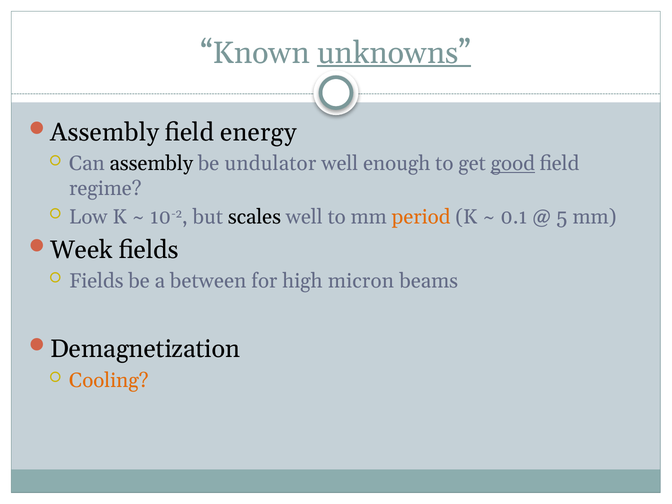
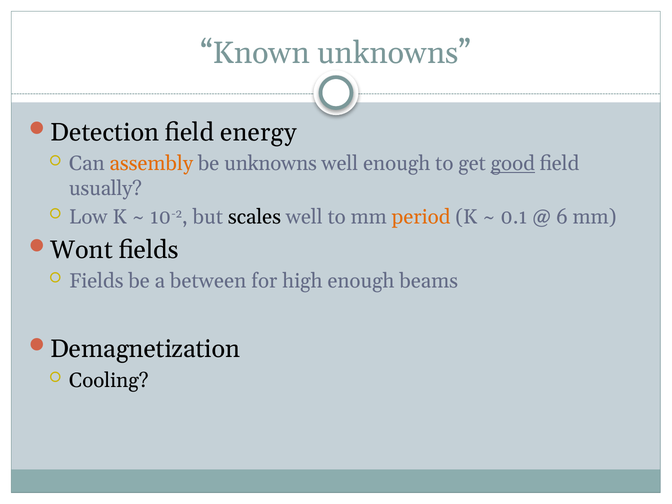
unknowns underline: present -> none (394, 53)
Assembly: Assembly -> Detection (105, 132)
assembly colour: black -> orange (151, 164)
be undulator: undulator -> unknowns (271, 164)
regime: regime -> usually (105, 188)
5: 5 -> 6 (562, 217)
Week: Week -> Wont (82, 250)
high micron: micron -> enough (361, 281)
Cooling colour: orange -> black (109, 380)
